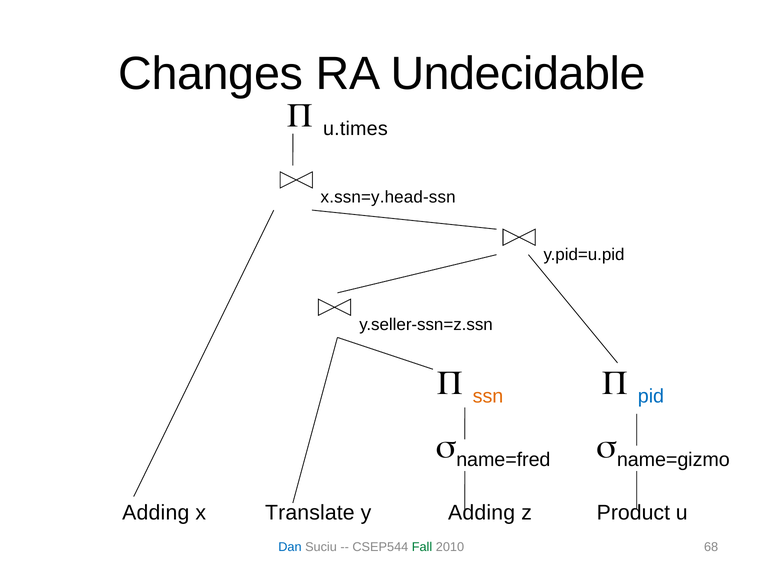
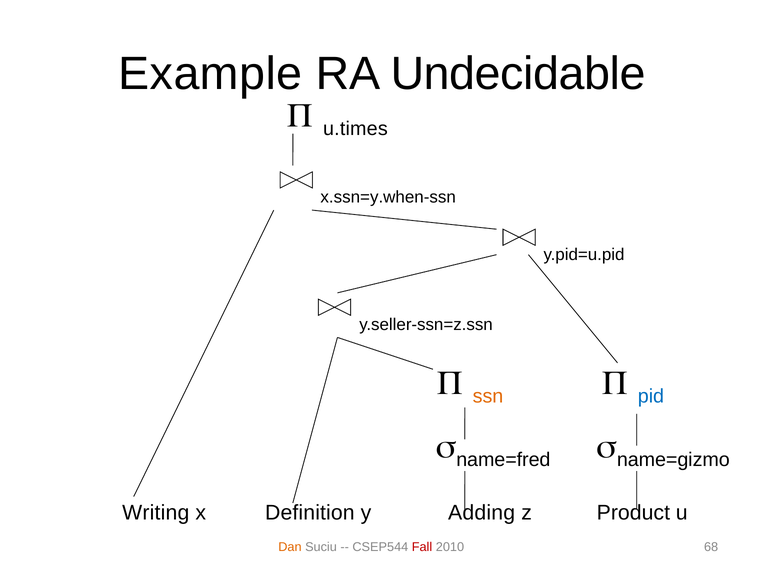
Changes: Changes -> Example (210, 74)
x.ssn=y.head-ssn: x.ssn=y.head-ssn -> x.ssn=y.when-ssn (388, 197)
Adding: Adding -> Writing (156, 513)
Translate: Translate -> Definition (310, 513)
Dan colour: blue -> orange (290, 547)
Fall colour: green -> red (422, 547)
